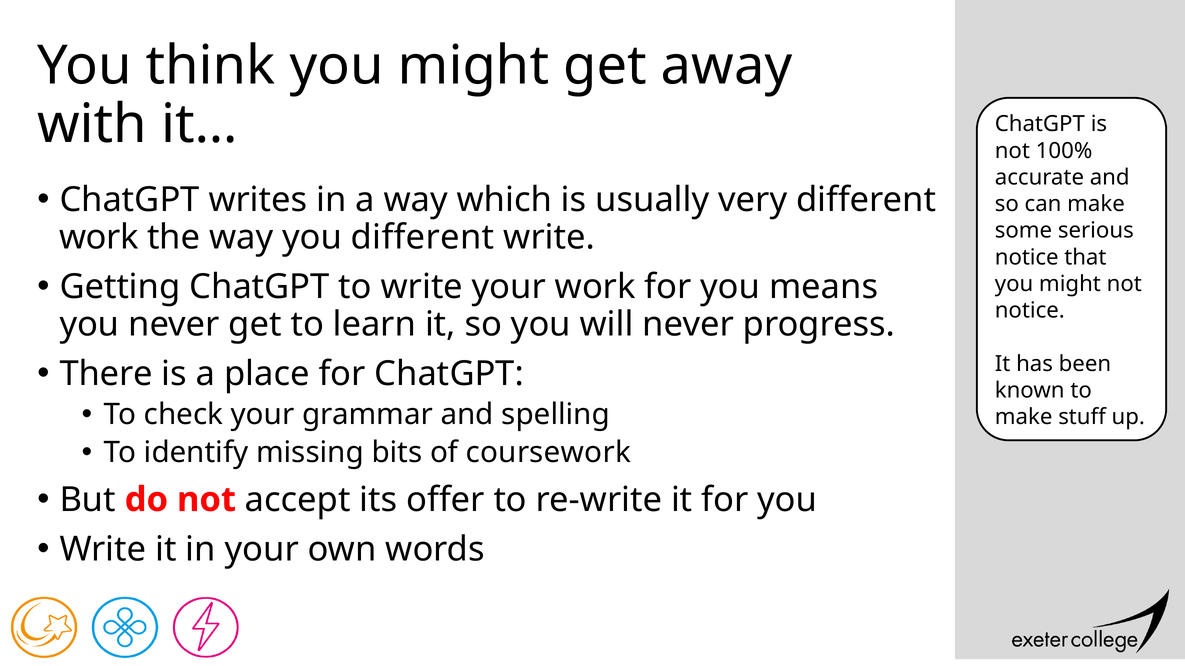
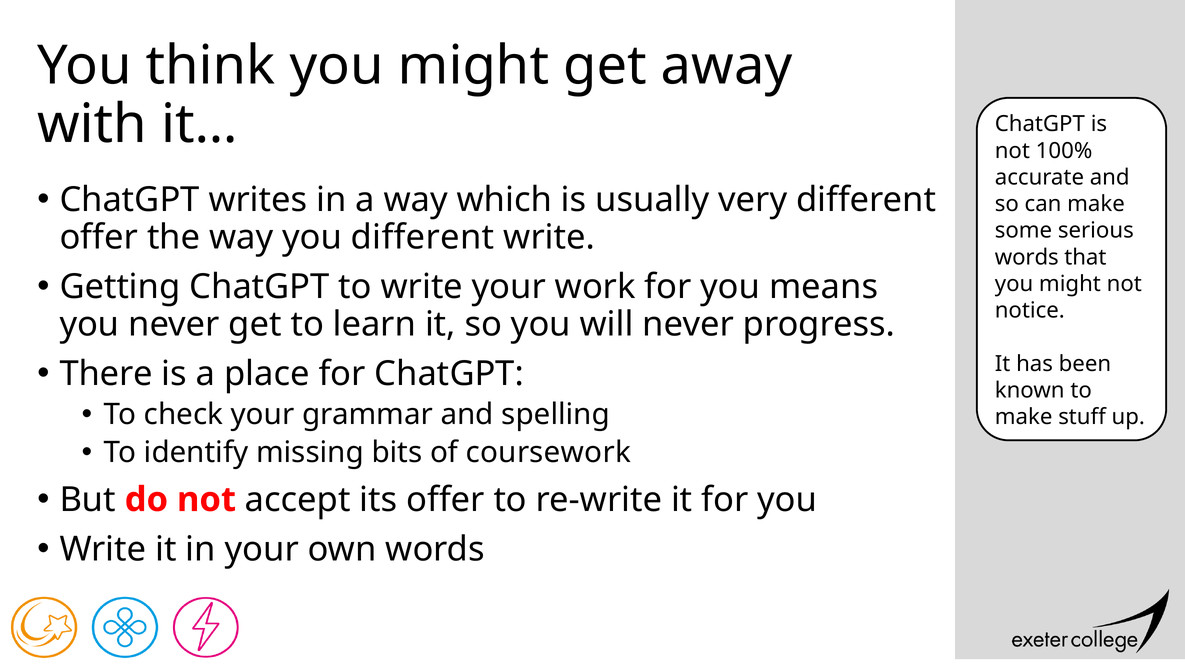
work: work -> offer (99, 237)
notice: notice -> words (1027, 258)
